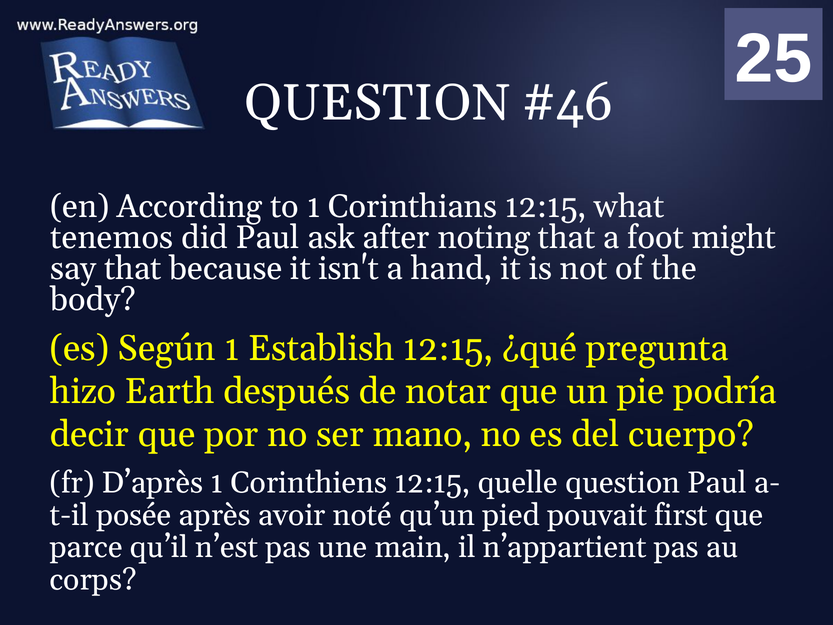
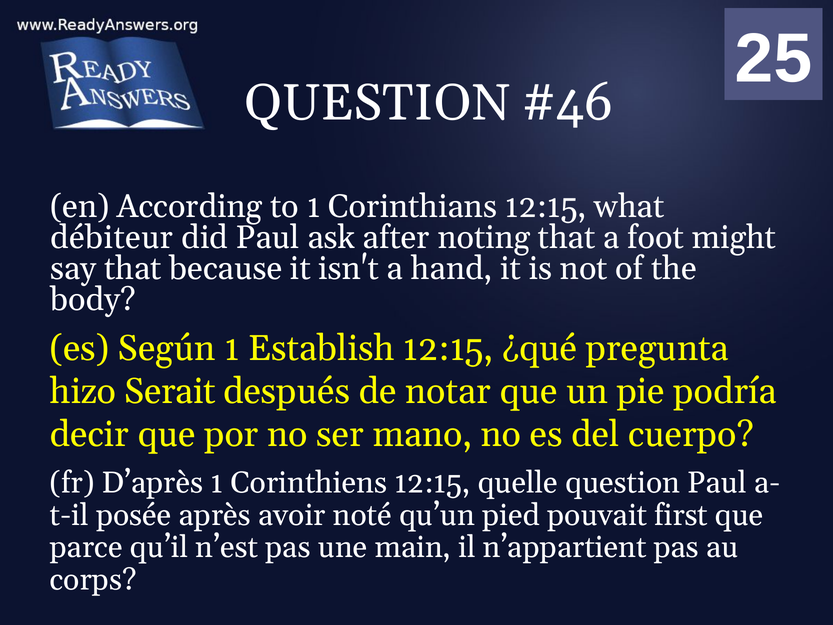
tenemos: tenemos -> débiteur (112, 237)
Earth: Earth -> Serait (170, 391)
